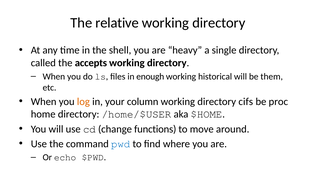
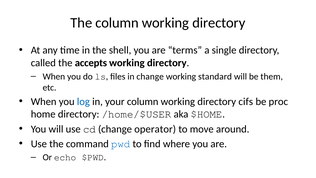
The relative: relative -> column (117, 23)
heavy: heavy -> terms (185, 50)
in enough: enough -> change (150, 76)
historical: historical -> standard (215, 76)
log colour: orange -> blue (83, 101)
functions: functions -> operator (155, 129)
